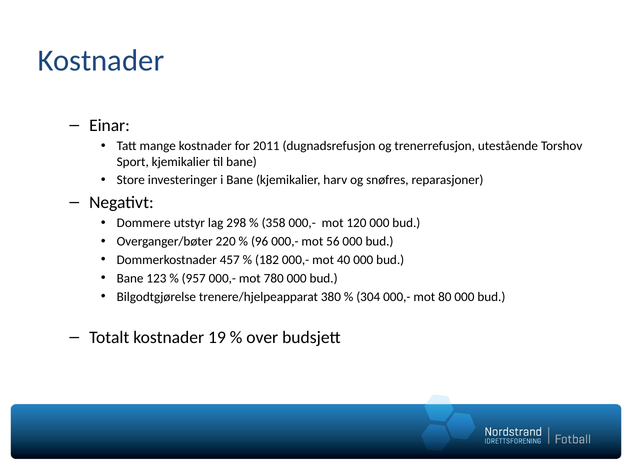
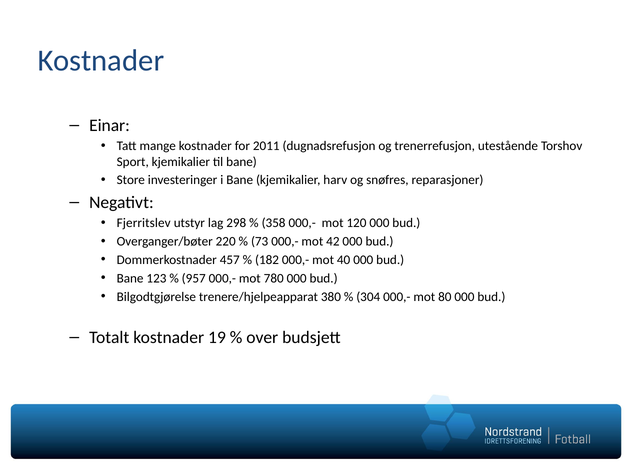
Dommere: Dommere -> Fjerritslev (144, 223)
96: 96 -> 73 (260, 242)
56: 56 -> 42 (333, 242)
